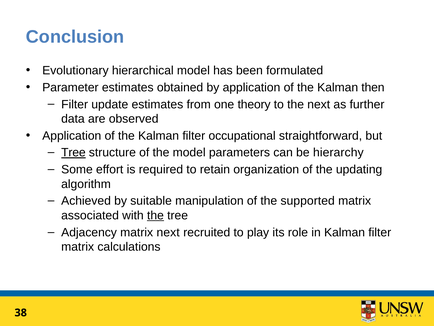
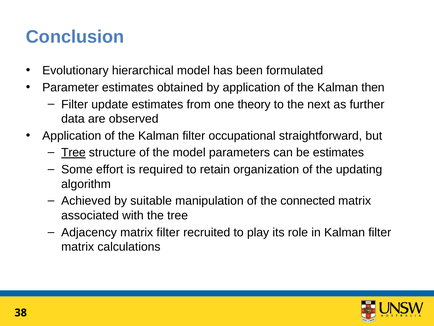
be hierarchy: hierarchy -> estimates (338, 152)
supported: supported -> connected (308, 201)
the underline: present -> none (155, 215)
matrix next: next -> filter (168, 232)
